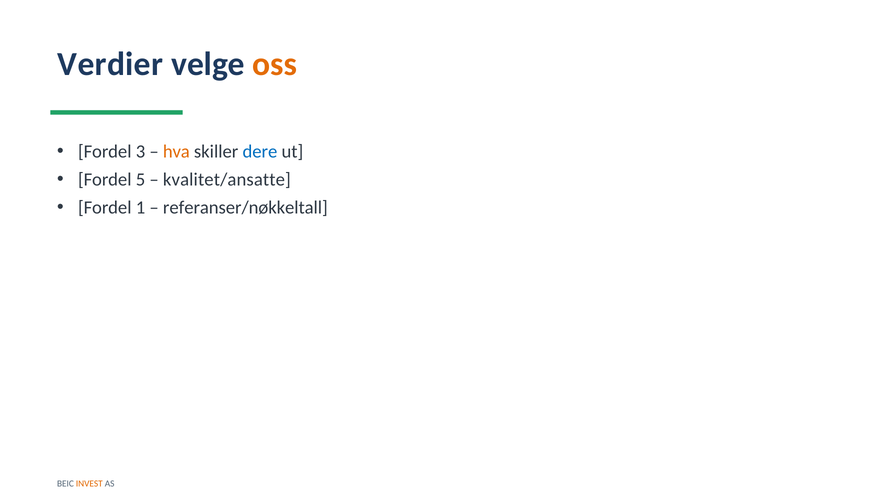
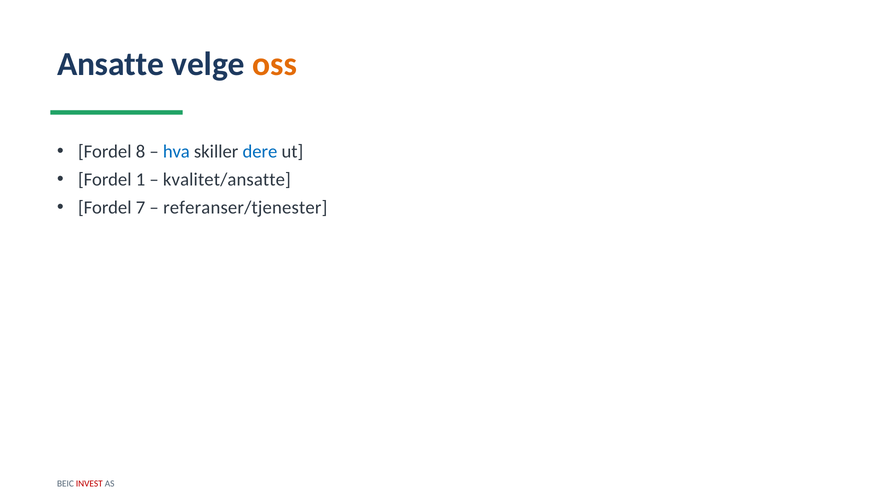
Verdier: Verdier -> Ansatte (111, 64)
3: 3 -> 8 (141, 152)
hva colour: orange -> blue (176, 152)
5: 5 -> 1 (141, 180)
1: 1 -> 7 (141, 208)
referanser/nøkkeltall: referanser/nøkkeltall -> referanser/tjenester (245, 208)
INVEST colour: orange -> red (89, 484)
